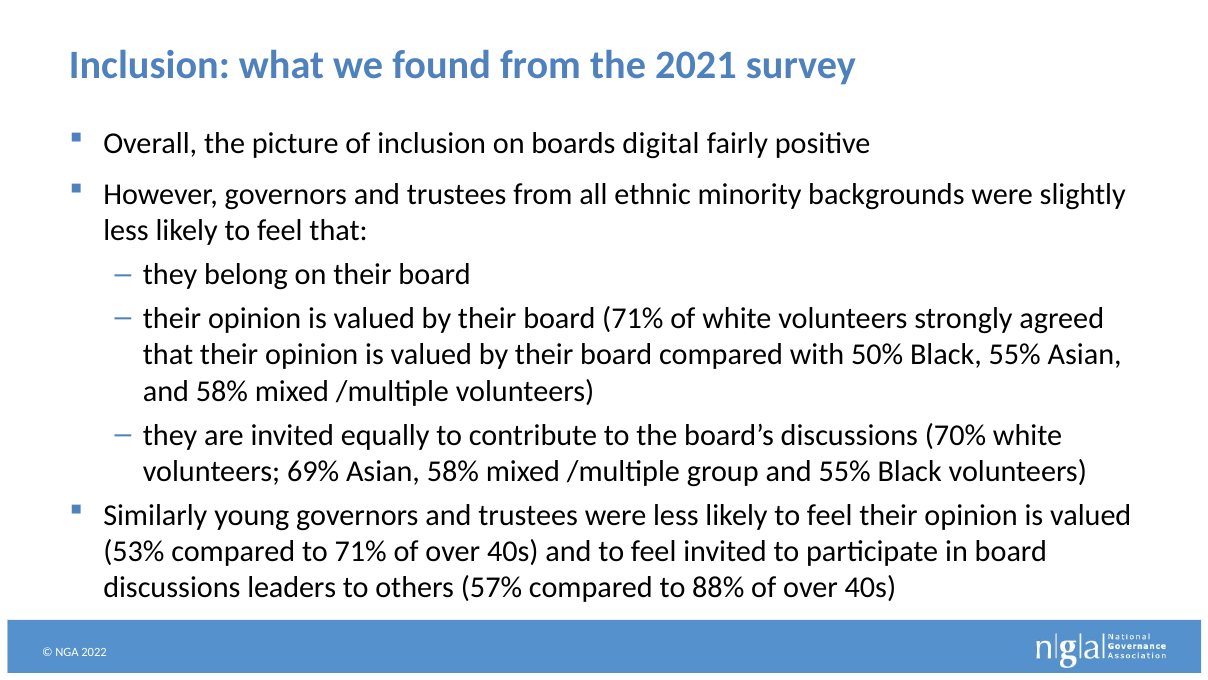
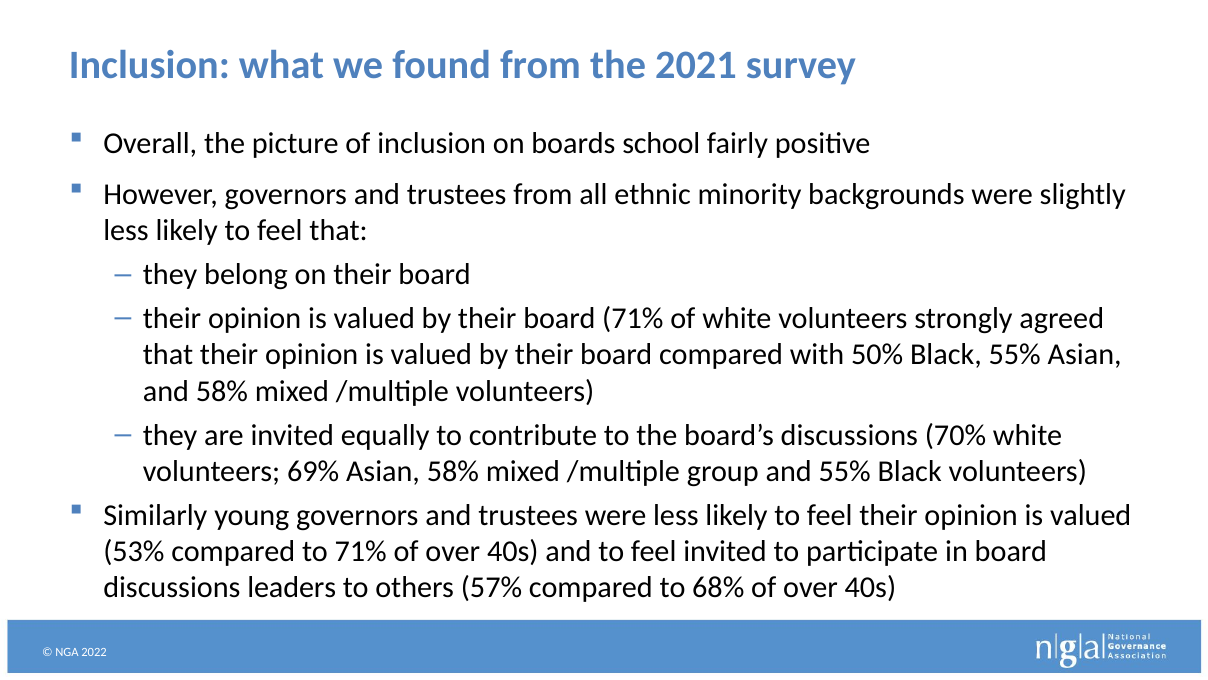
digital: digital -> school (661, 143)
88%: 88% -> 68% (718, 587)
